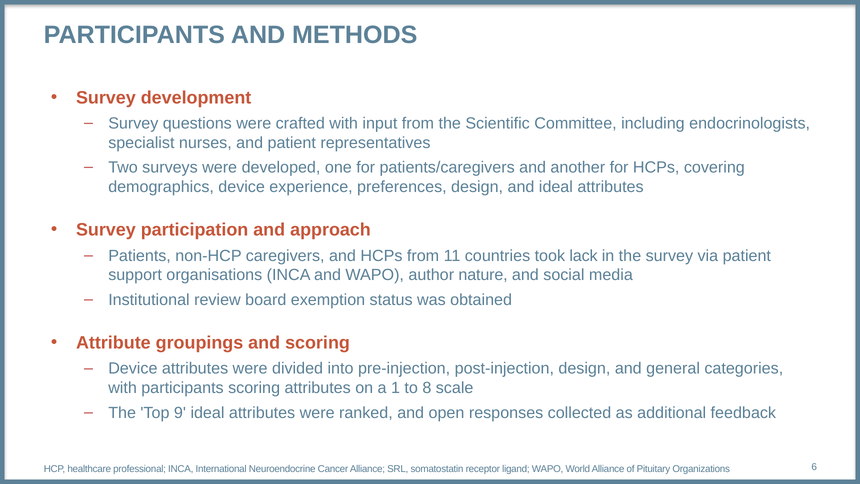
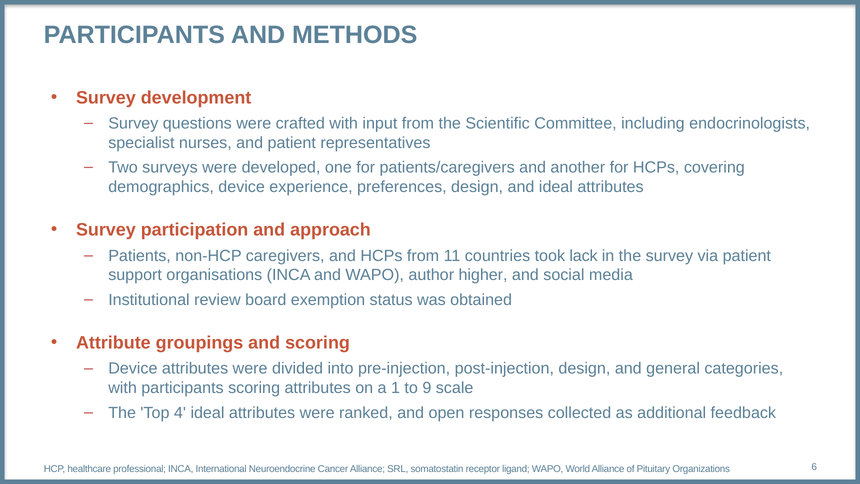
nature: nature -> higher (483, 275)
8: 8 -> 9 (427, 388)
9: 9 -> 4 (180, 413)
